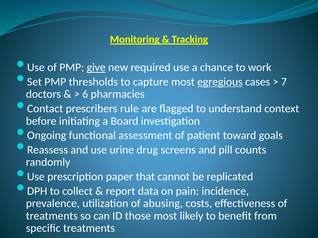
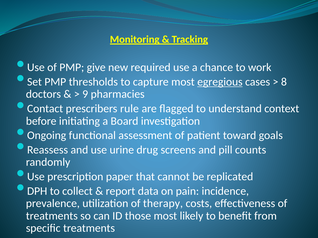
give underline: present -> none (96, 68)
7: 7 -> 8 (284, 82)
6: 6 -> 9 (85, 94)
abusing: abusing -> therapy (163, 204)
